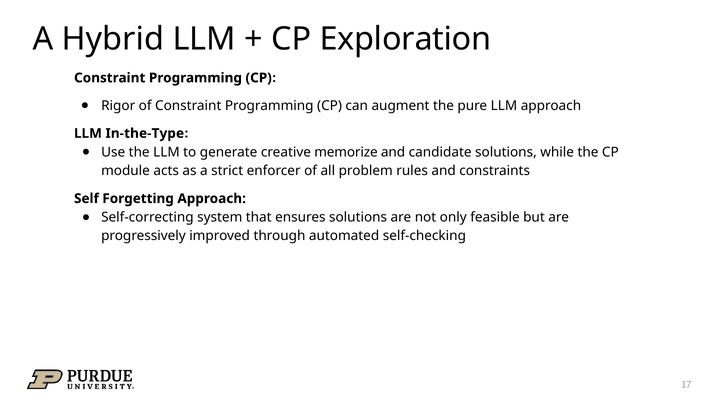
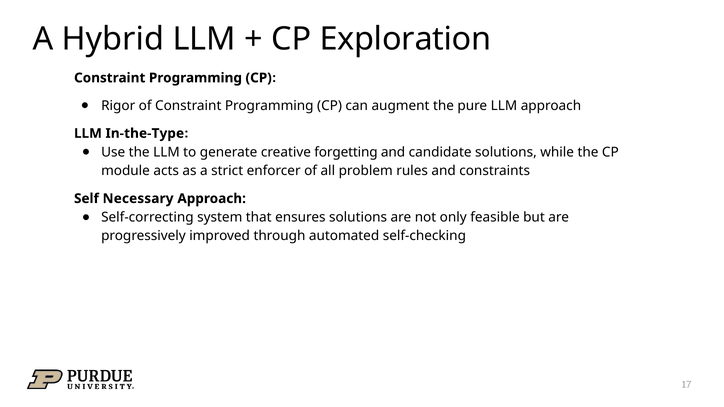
memorize: memorize -> forgetting (346, 152)
Forgetting: Forgetting -> Necessary (138, 199)
